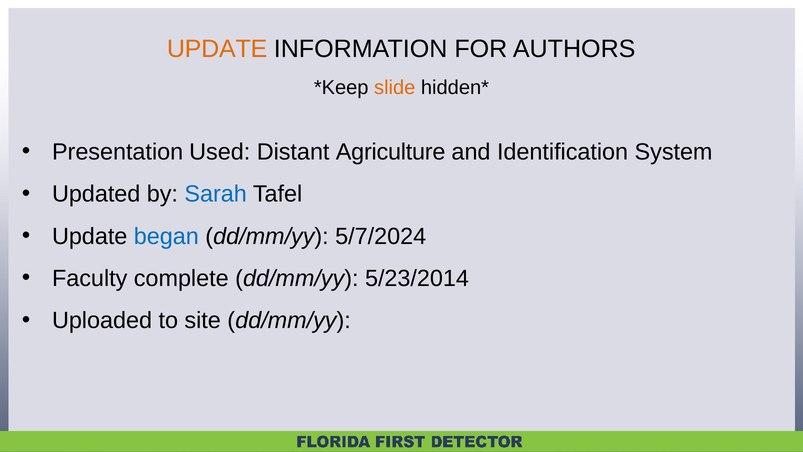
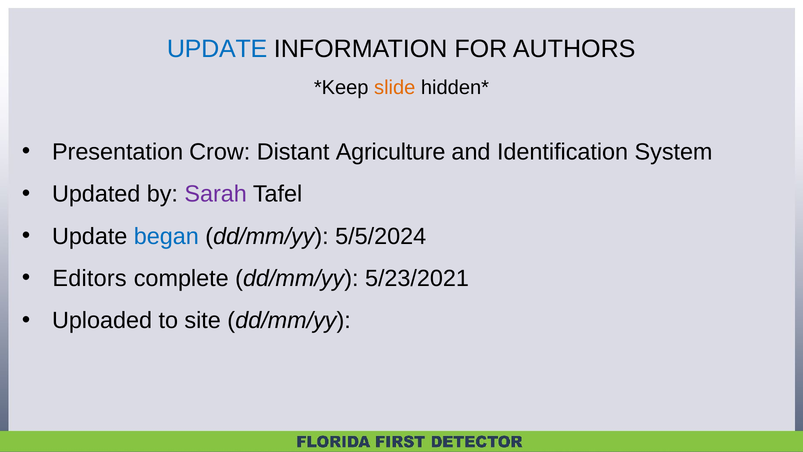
UPDATE colour: orange -> blue (217, 49)
Used: Used -> Crow (220, 152)
Sarah colour: blue -> purple (216, 194)
5/7/2024: 5/7/2024 -> 5/5/2024 (381, 236)
Faculty: Faculty -> Editors (90, 278)
5/23/2014: 5/23/2014 -> 5/23/2021 (417, 278)
